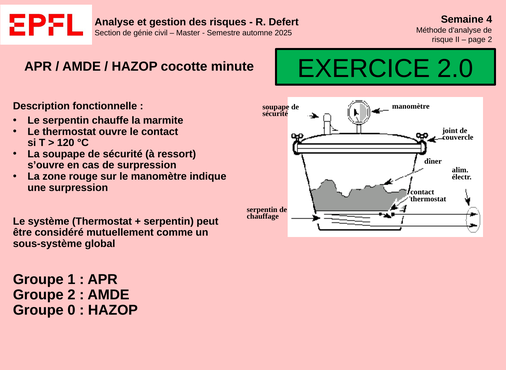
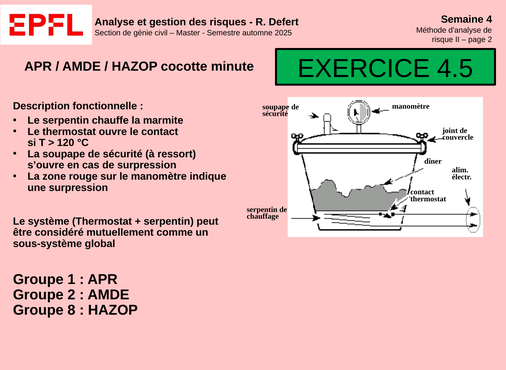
2.0: 2.0 -> 4.5 (455, 69)
0: 0 -> 8 (71, 310)
